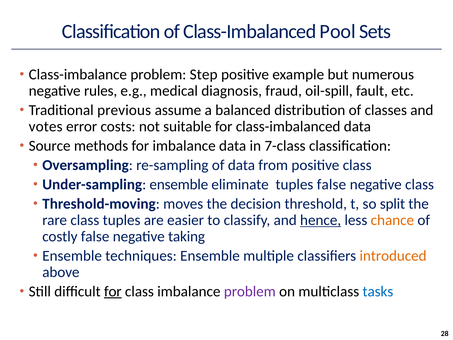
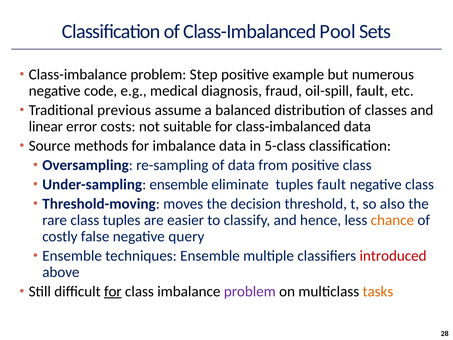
rules: rules -> code (101, 91)
votes: votes -> linear (46, 126)
7-class: 7-class -> 5-class (285, 146)
tuples false: false -> fault (331, 184)
split: split -> also (392, 204)
hence underline: present -> none (321, 220)
taking: taking -> query (186, 236)
introduced colour: orange -> red (393, 256)
tasks colour: blue -> orange (378, 291)
